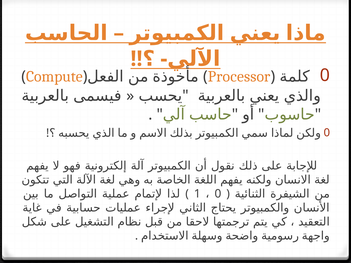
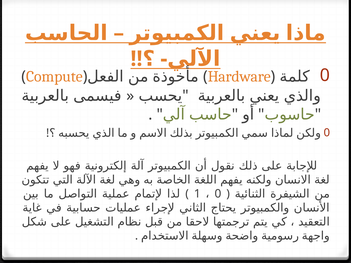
Processor: Processor -> Hardware (239, 77)
